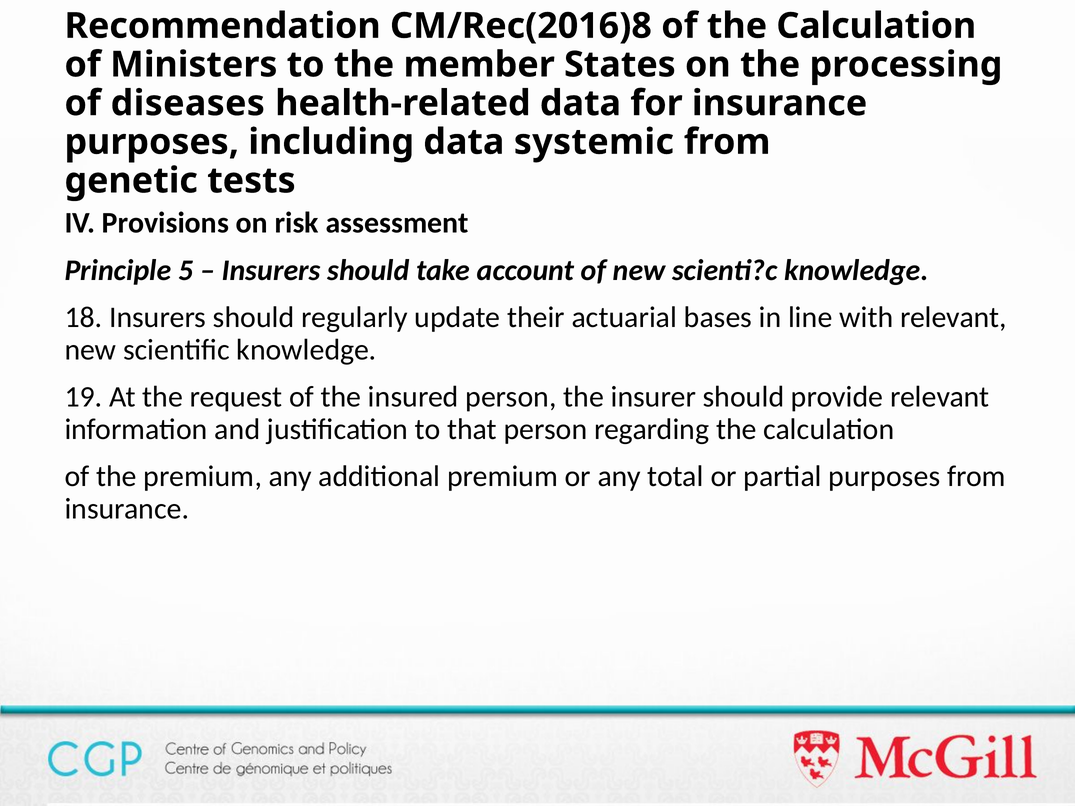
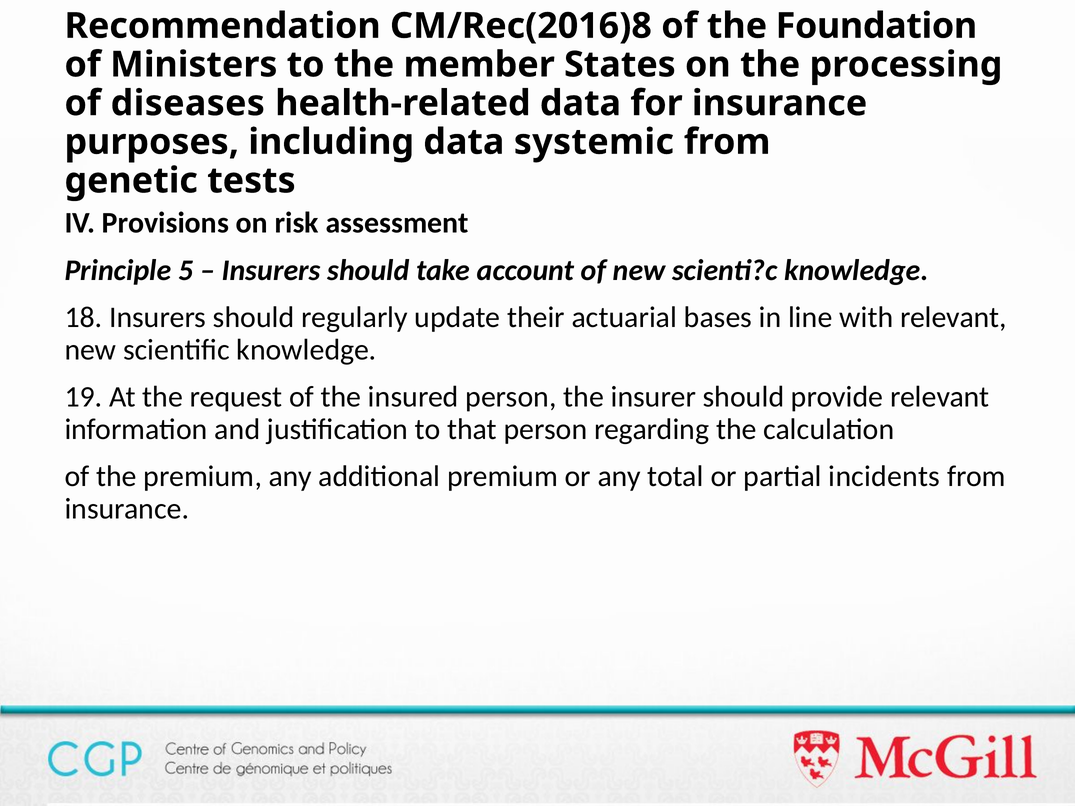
of the Calculation: Calculation -> Foundation (876, 26)
partial purposes: purposes -> incidents (884, 477)
